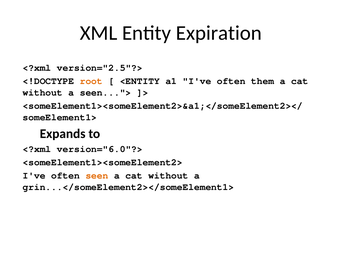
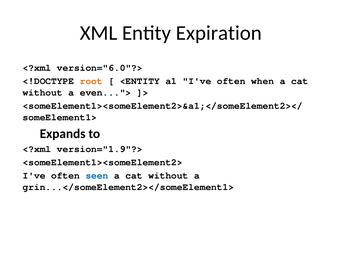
version="2.5"?>: version="2.5"?> -> version="6.0"?> (100, 68)
them: them -> when (263, 81)
seen...">: seen..."> -> even..."> (106, 93)
version="6.0"?>: version="6.0"?> -> version="1.9"?> (100, 149)
seen colour: orange -> blue (97, 176)
